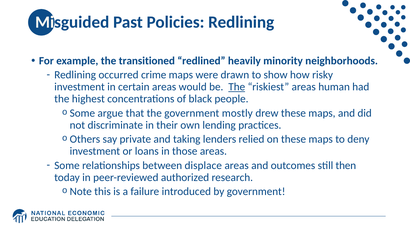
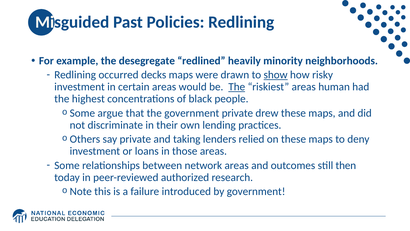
transitioned: transitioned -> desegregate (147, 61)
crime: crime -> decks (154, 75)
show underline: none -> present (276, 75)
government mostly: mostly -> private (237, 113)
displace: displace -> network (203, 165)
